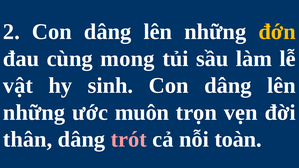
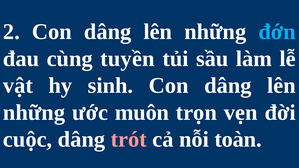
đớn colour: yellow -> light blue (277, 32)
mong: mong -> tuyền (127, 59)
thân: thân -> cuộc (28, 139)
